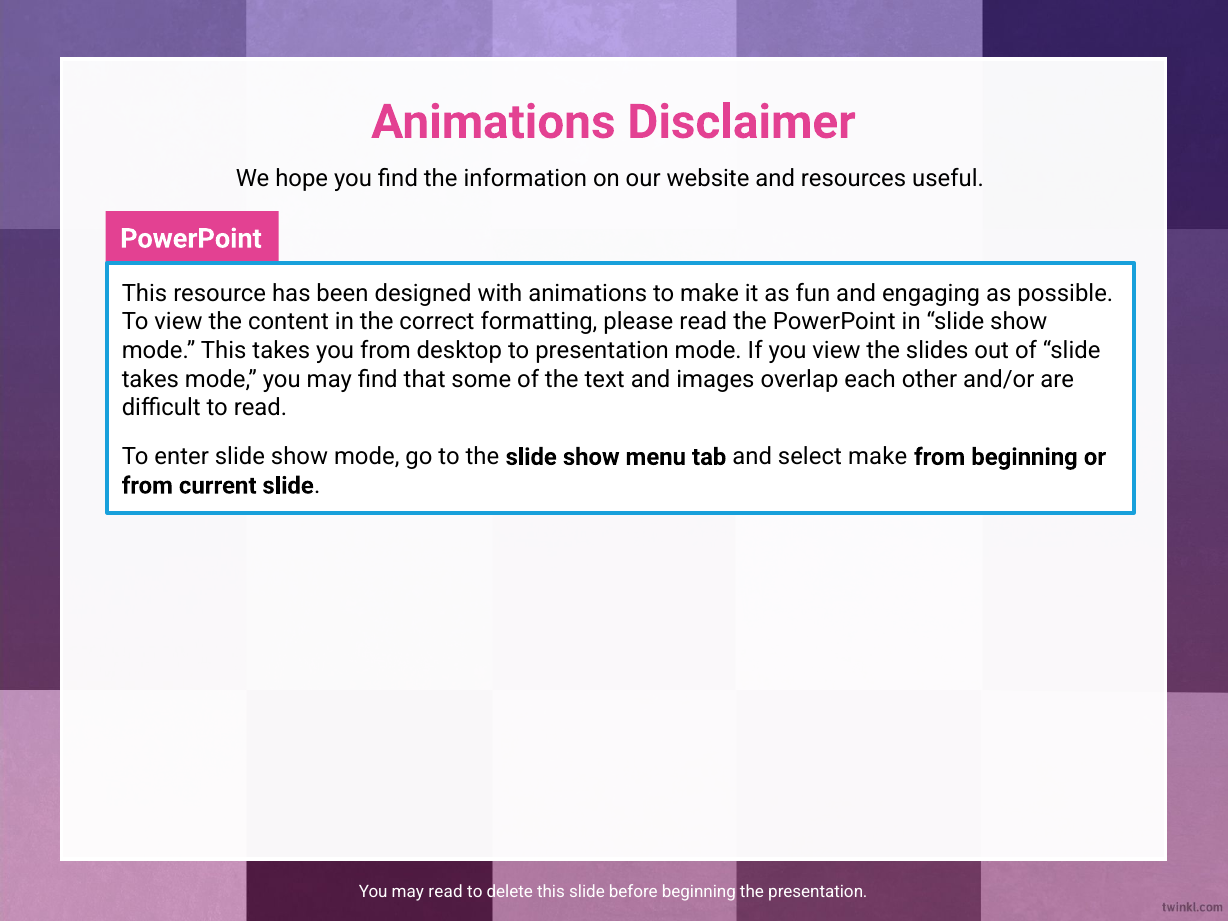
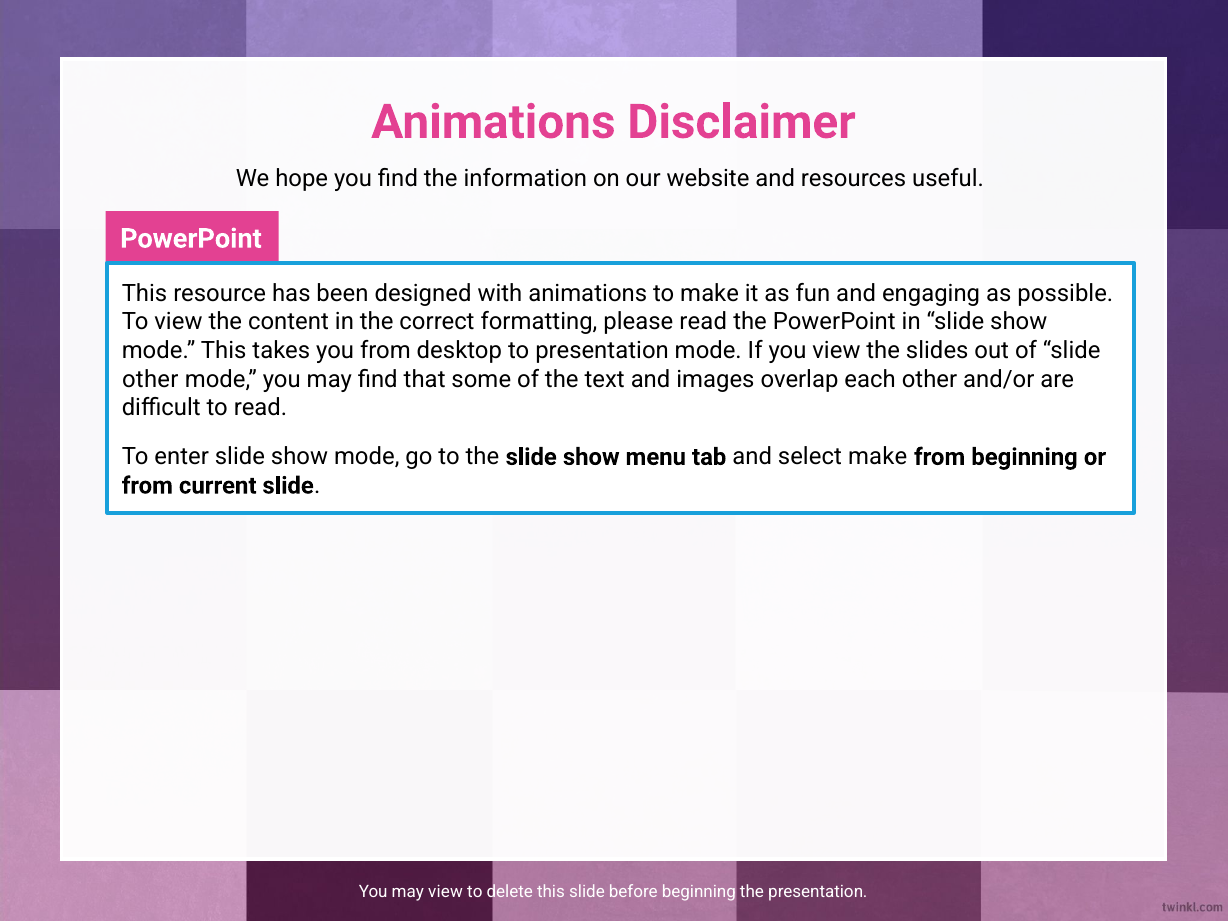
takes: takes -> other (150, 379)
may read: read -> view (446, 892)
